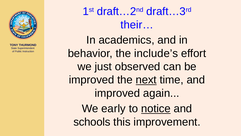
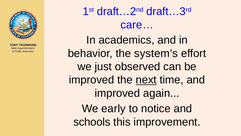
their…: their… -> care… (137, 25)
include’s: include’s -> system’s (156, 53)
notice underline: present -> none (156, 108)
